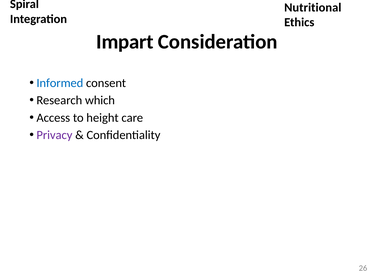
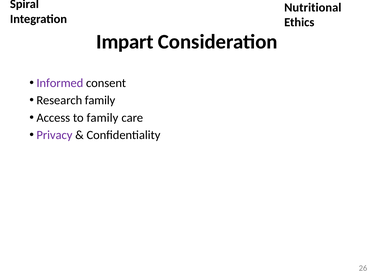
Informed colour: blue -> purple (60, 83)
Research which: which -> family (100, 101)
to height: height -> family (102, 118)
